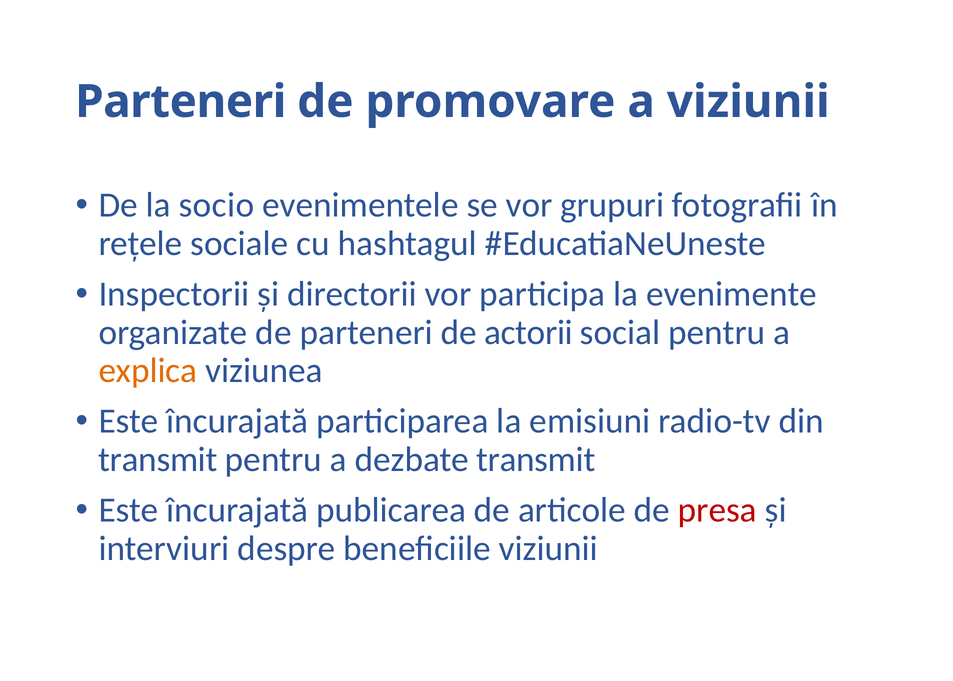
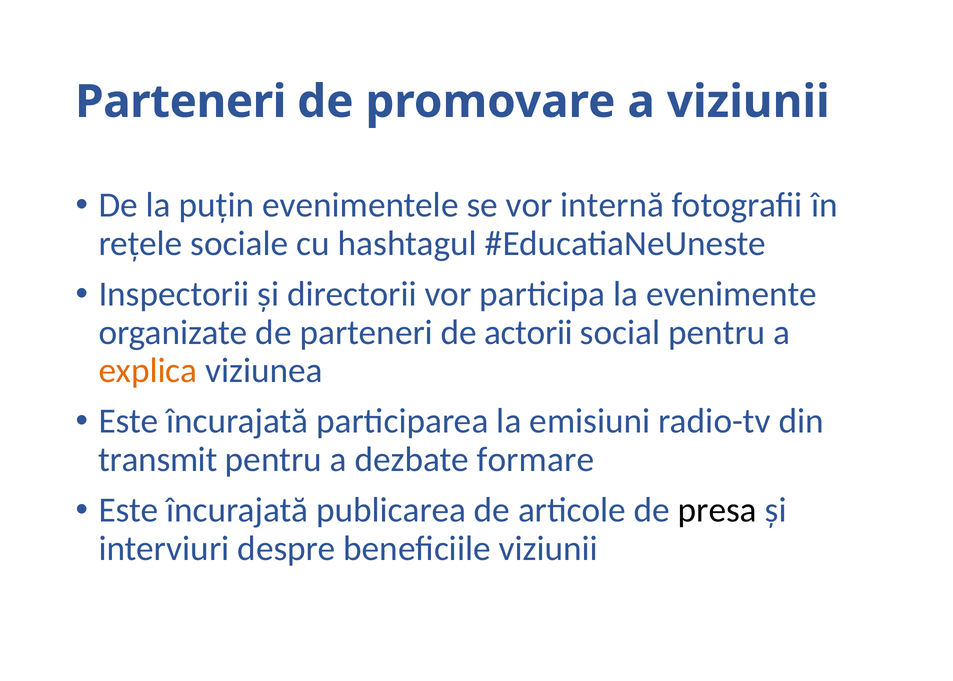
socio: socio -> puțin (217, 205)
grupuri: grupuri -> internă (612, 205)
dezbate transmit: transmit -> formare (536, 459)
presa colour: red -> black (717, 510)
